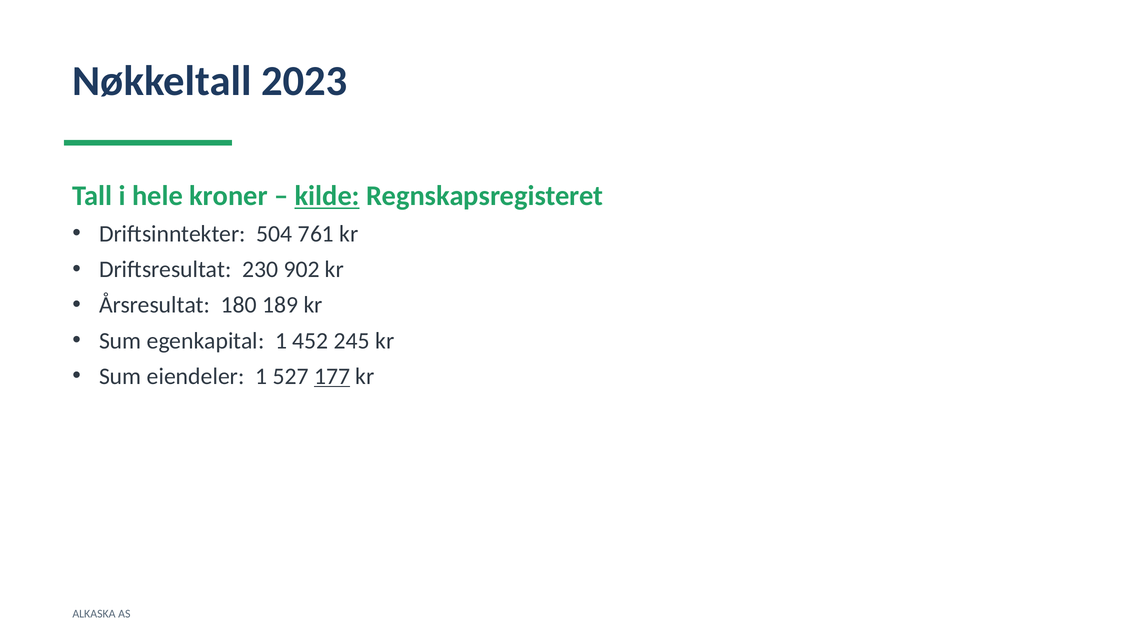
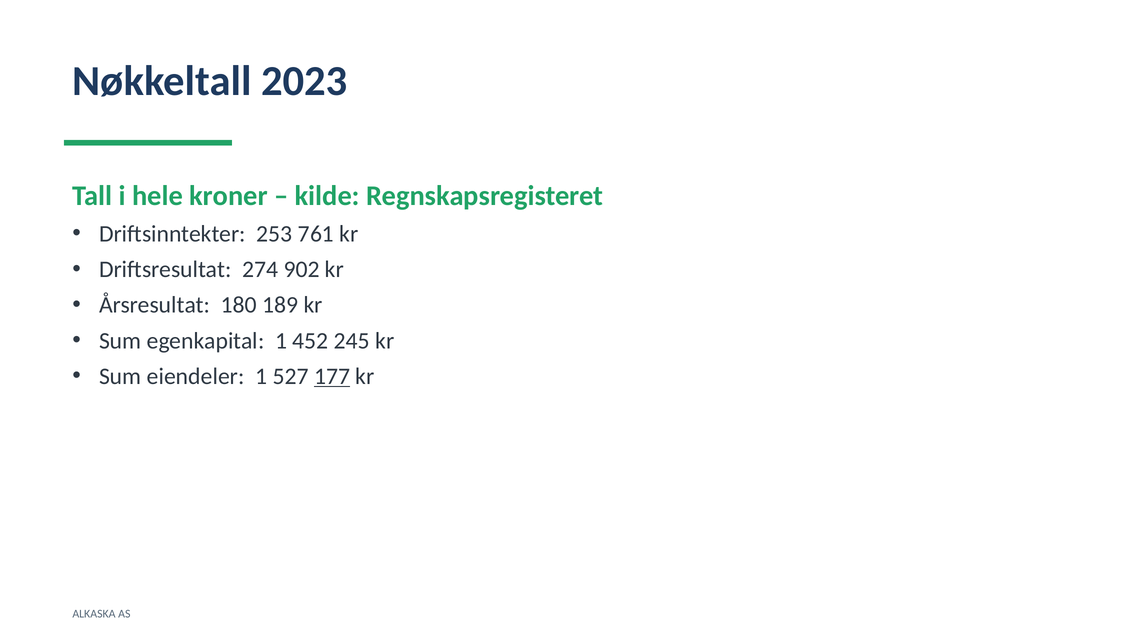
kilde underline: present -> none (327, 196)
504: 504 -> 253 (274, 234)
230: 230 -> 274 (260, 270)
